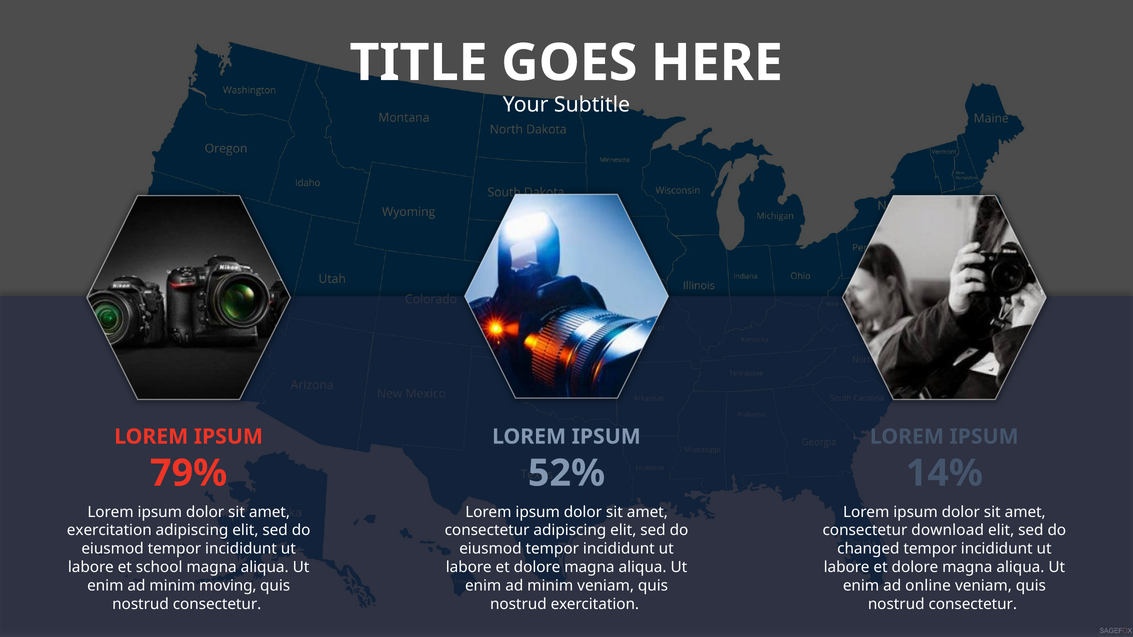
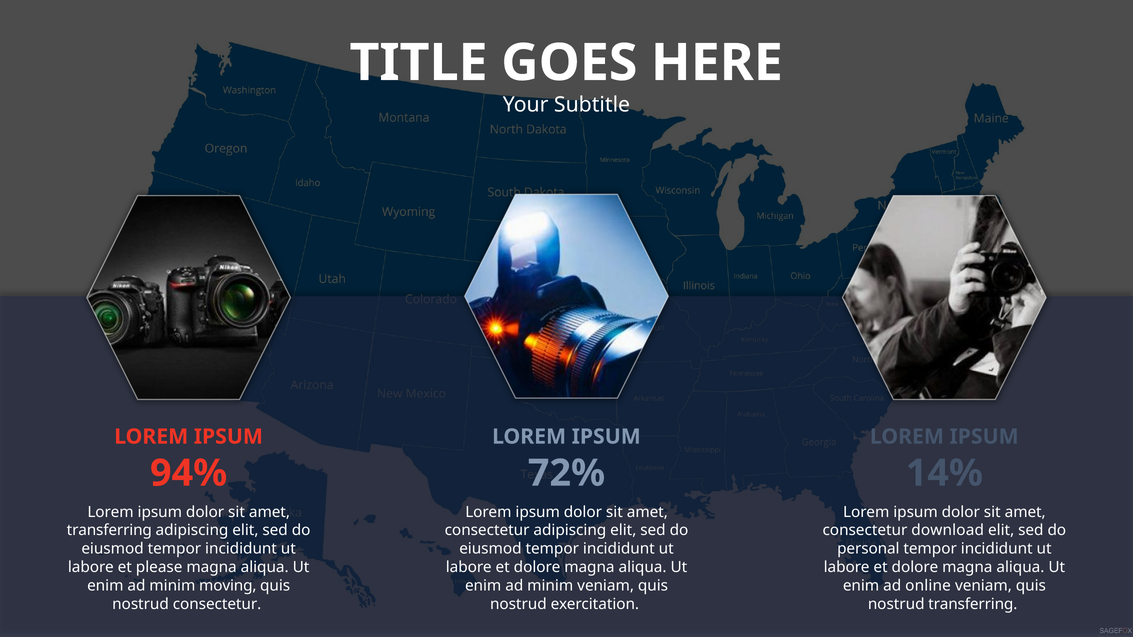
79%: 79% -> 94% (189, 473)
52%: 52% -> 72% (566, 473)
exercitation: exercitation -> transferring (109, 531)
changed: changed -> personal (868, 549)
school: school -> please (159, 568)
consectetur: consectetur -> transferring (973, 604)
